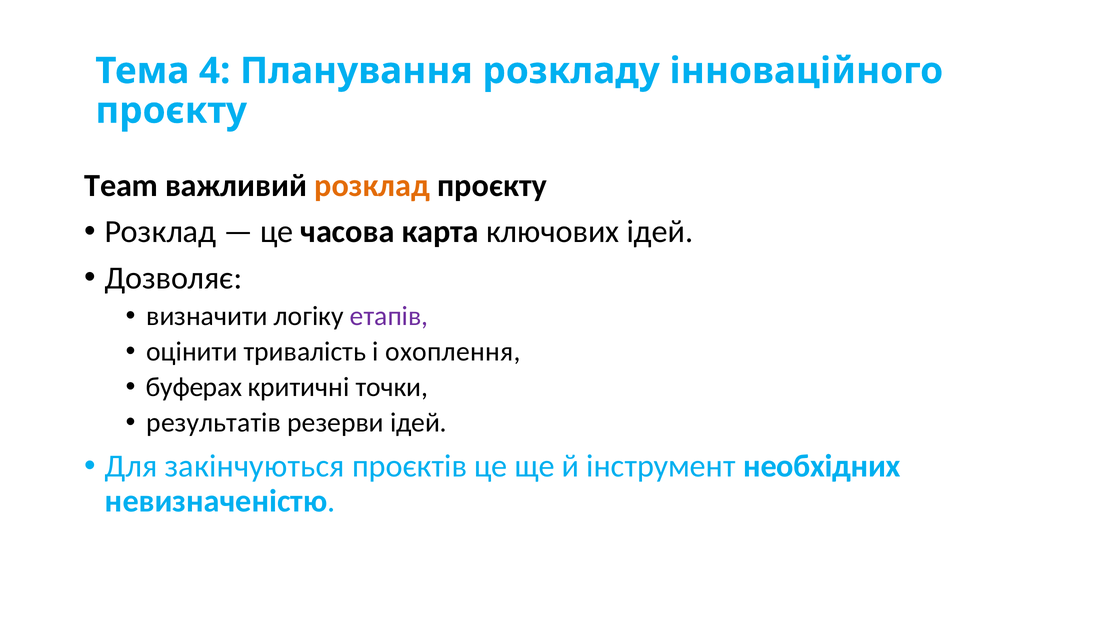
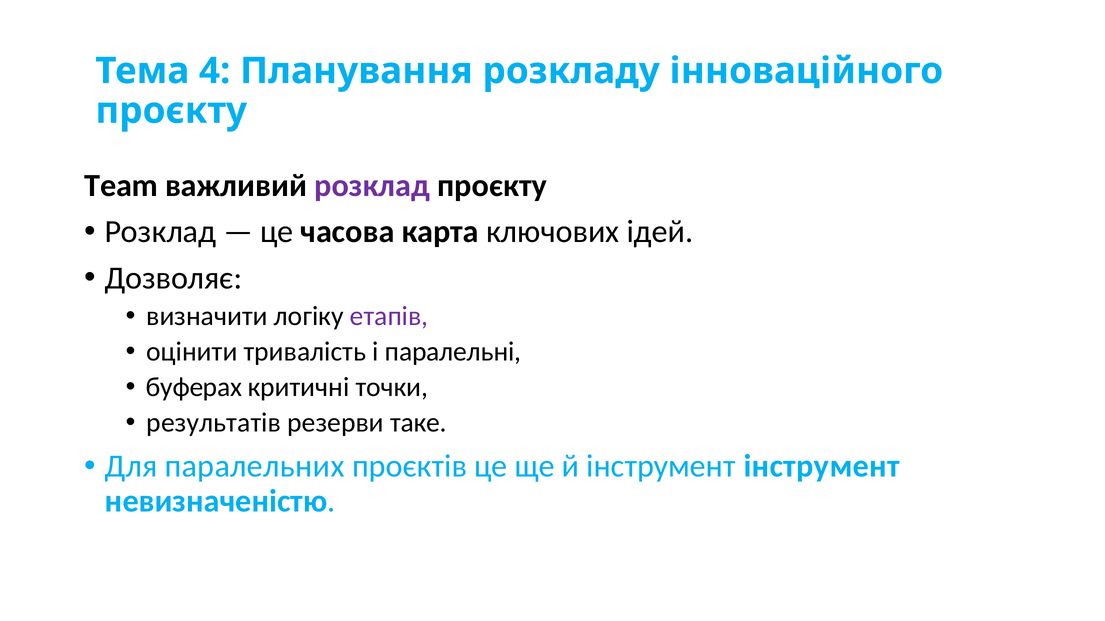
розклад colour: orange -> purple (372, 186)
охоплення: охоплення -> паралельні (453, 352)
резерви ідей: ідей -> таке (418, 423)
закінчуються: закінчуються -> паралельних (255, 467)
інструмент необхідних: необхідних -> інструмент (822, 467)
